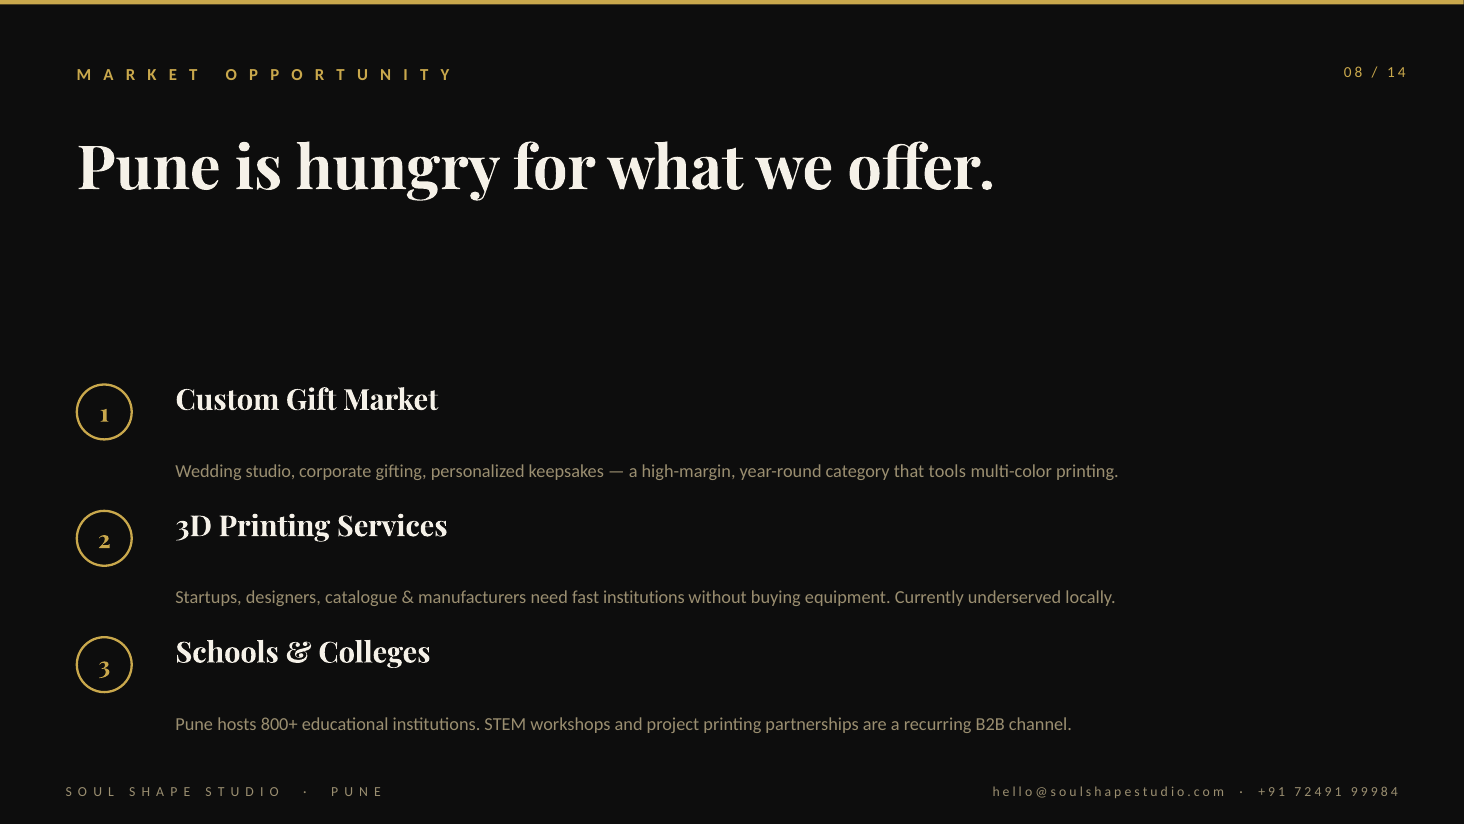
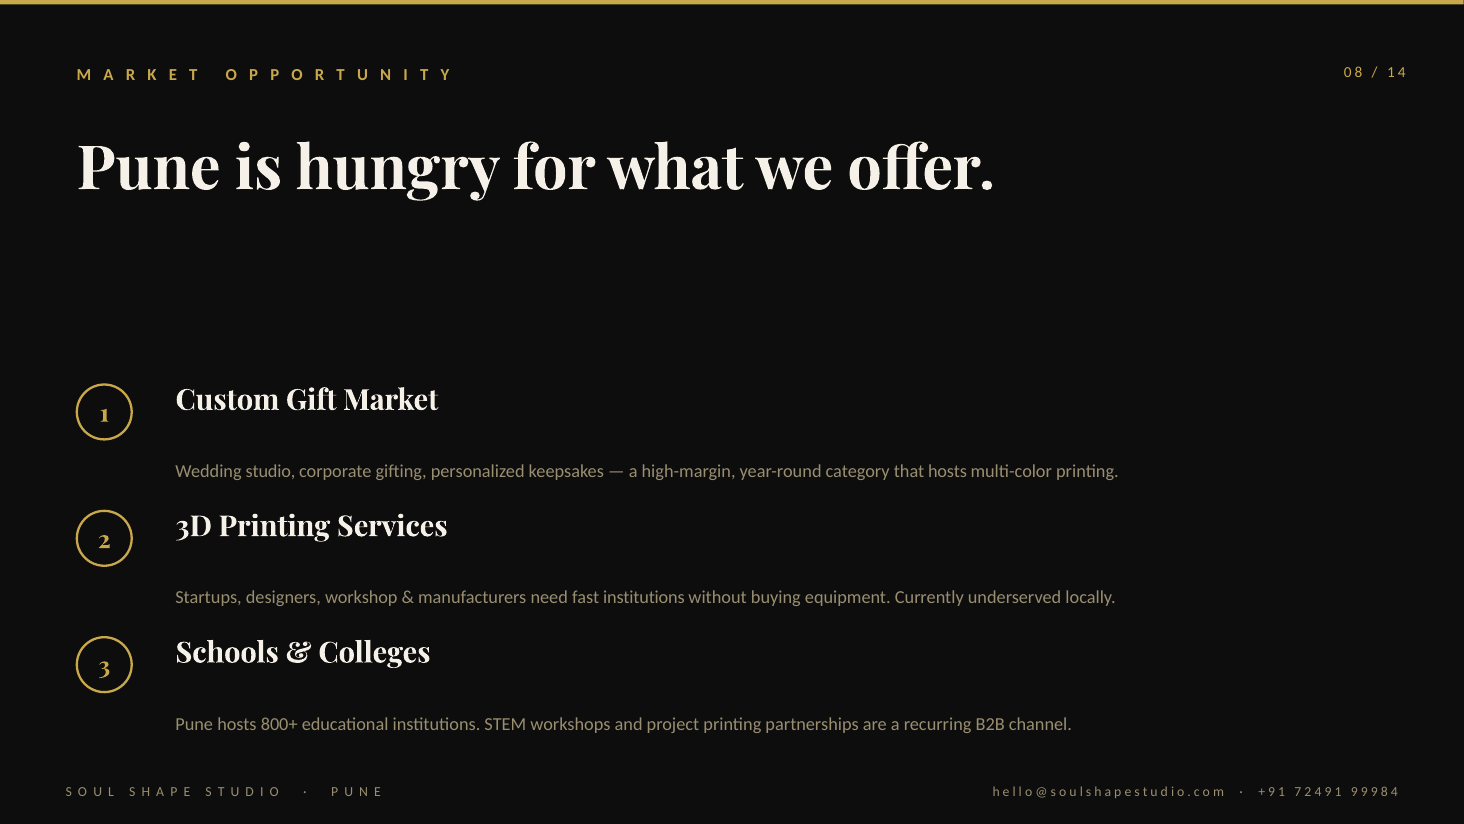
that tools: tools -> hosts (947, 471)
catalogue: catalogue -> workshop (361, 597)
